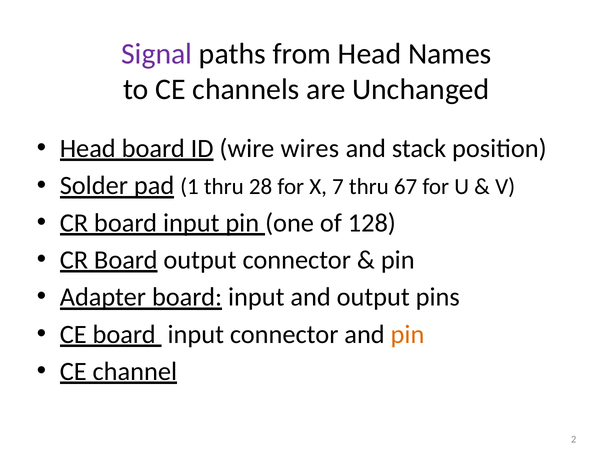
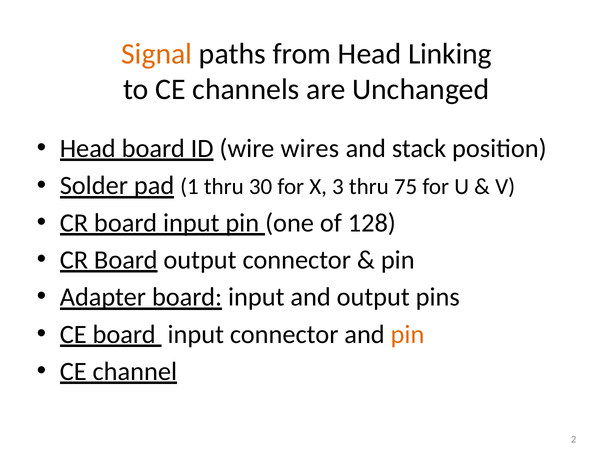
Signal colour: purple -> orange (157, 54)
Names: Names -> Linking (450, 54)
28: 28 -> 30 (261, 187)
7: 7 -> 3 (338, 187)
67: 67 -> 75 (406, 187)
